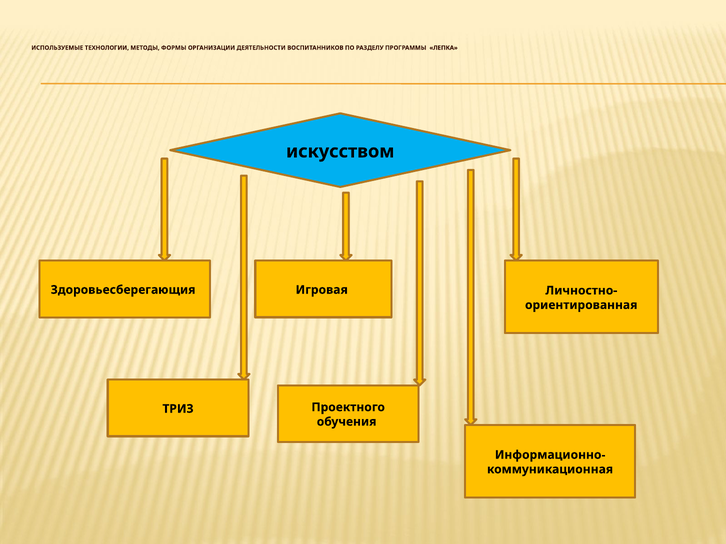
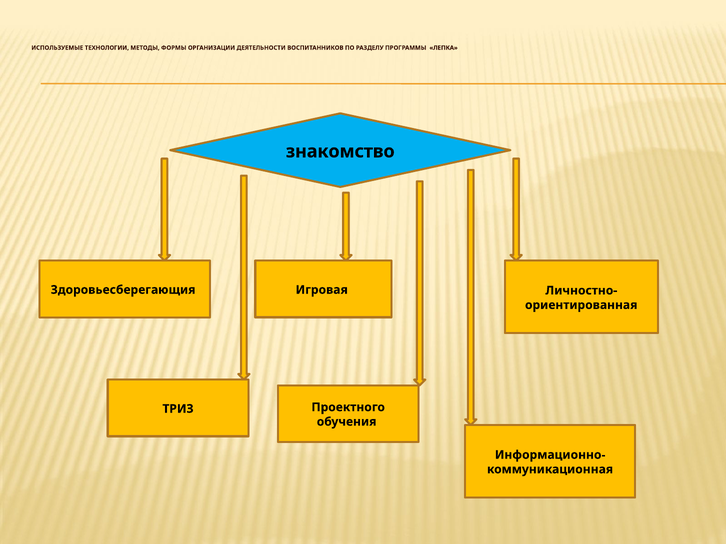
искусством: искусством -> знакомство (340, 152)
